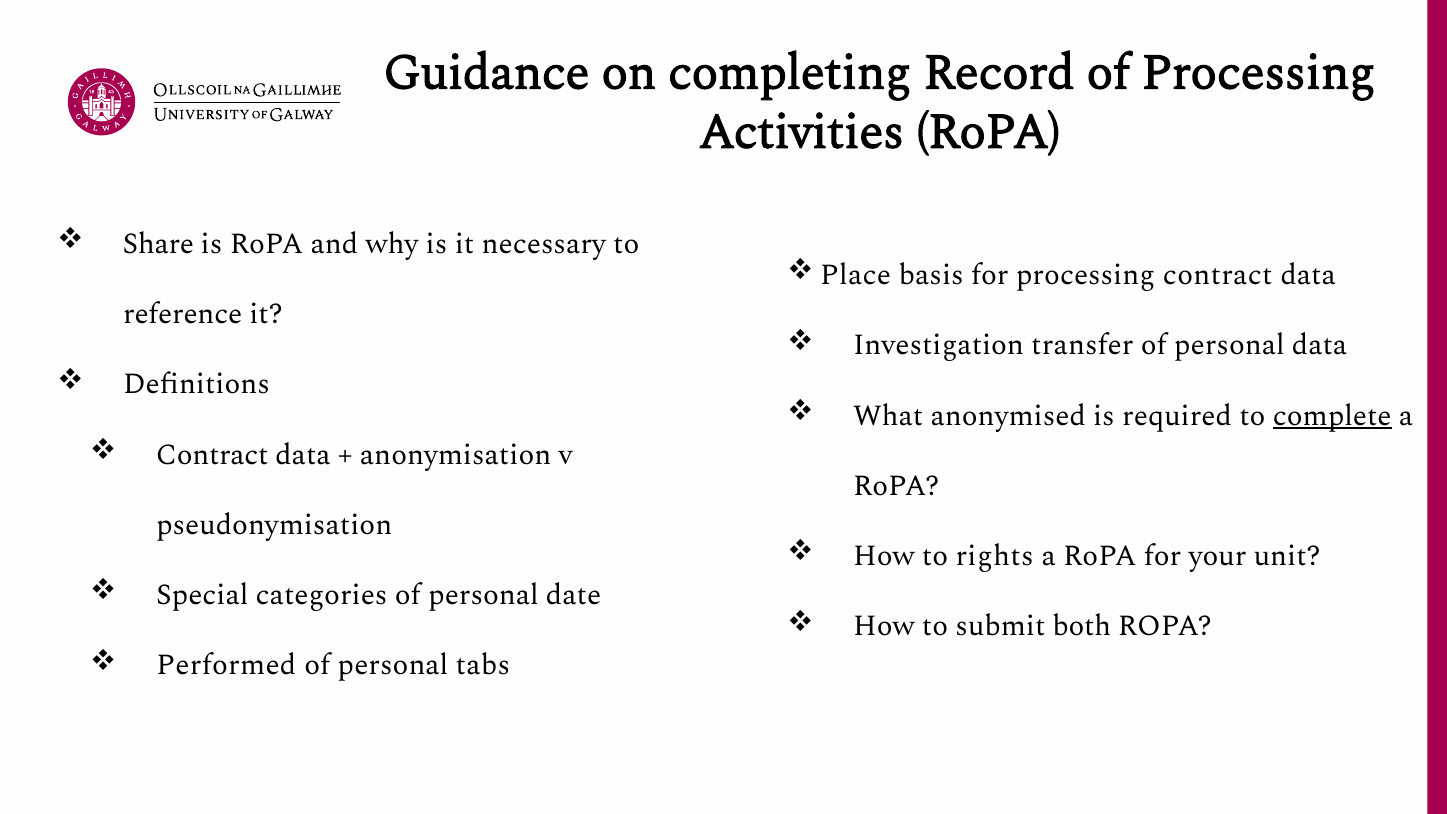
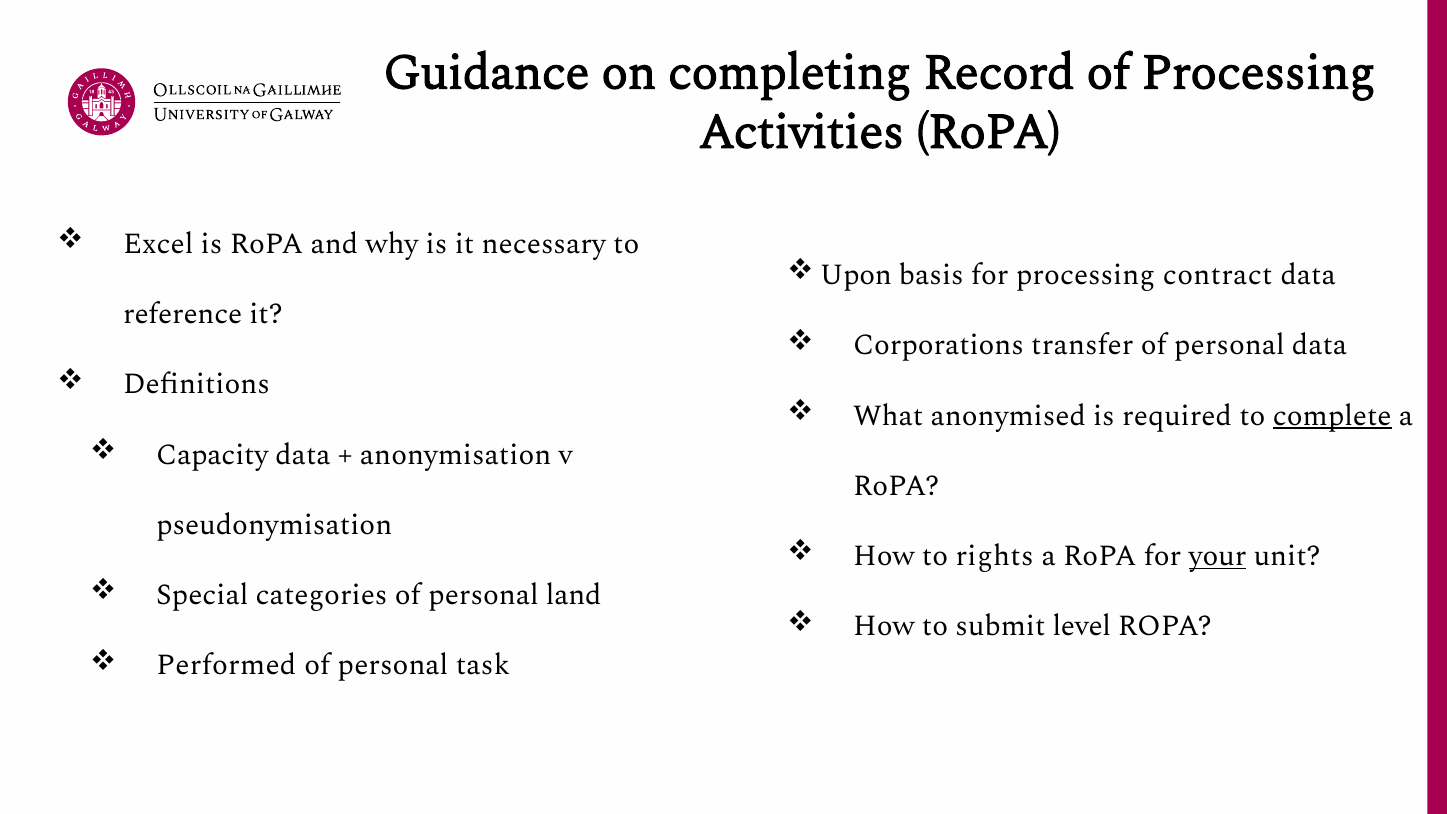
Share: Share -> Excel (158, 244)
Place: Place -> Upon (856, 275)
Investigation: Investigation -> Corporations (939, 345)
Contract: Contract -> Capacity (212, 454)
your underline: none -> present (1218, 556)
date: date -> land (574, 595)
both: both -> level (1082, 626)
tabs: tabs -> task (483, 665)
